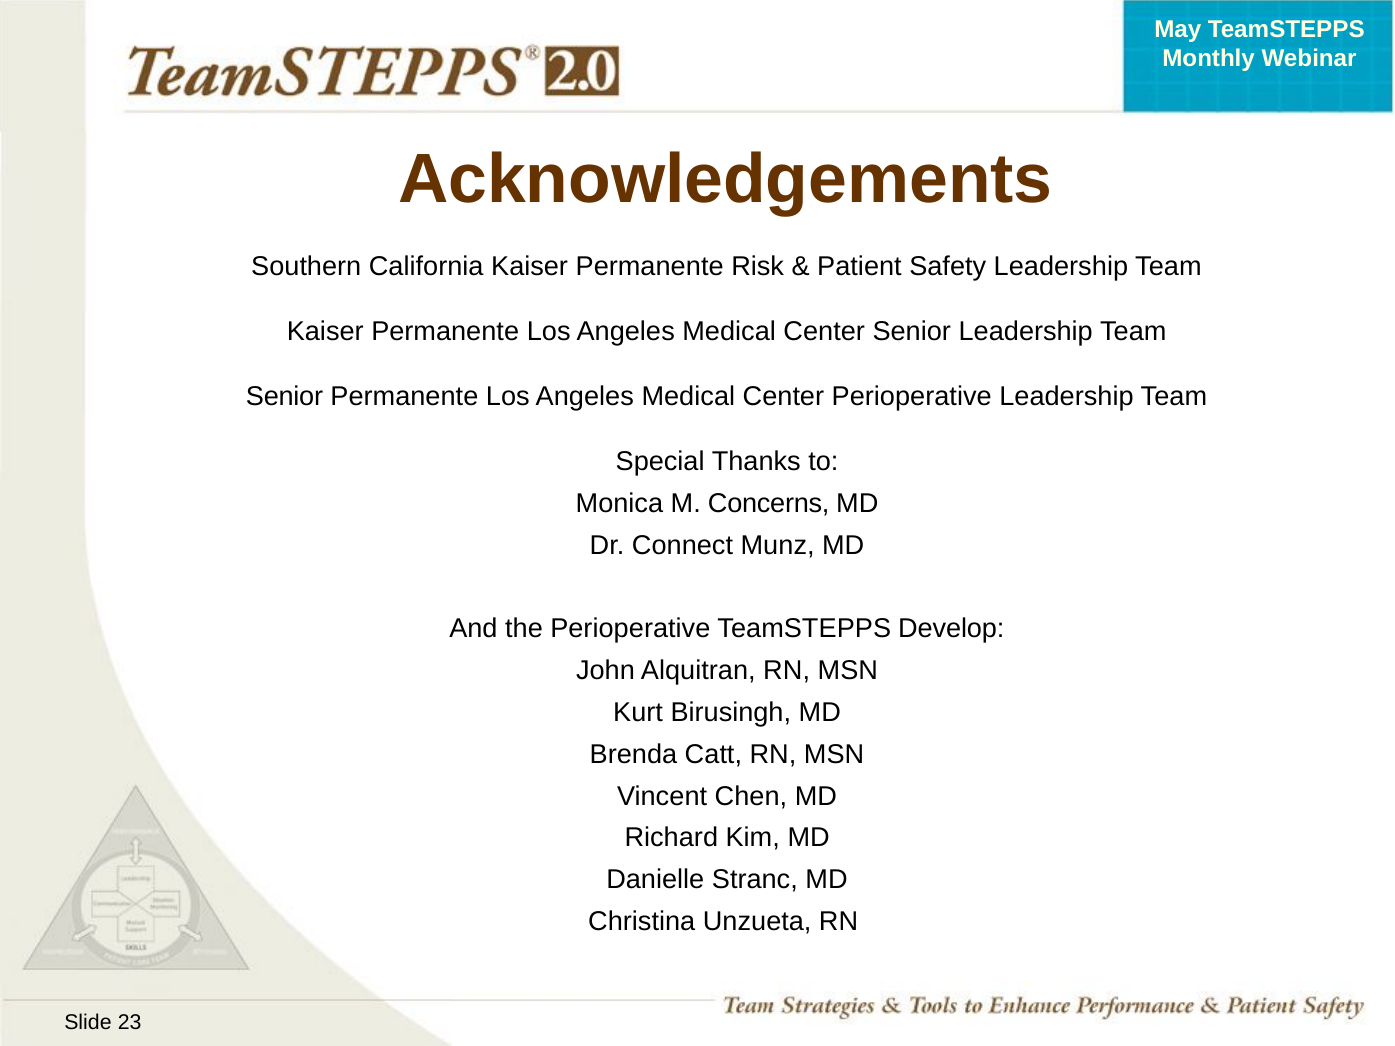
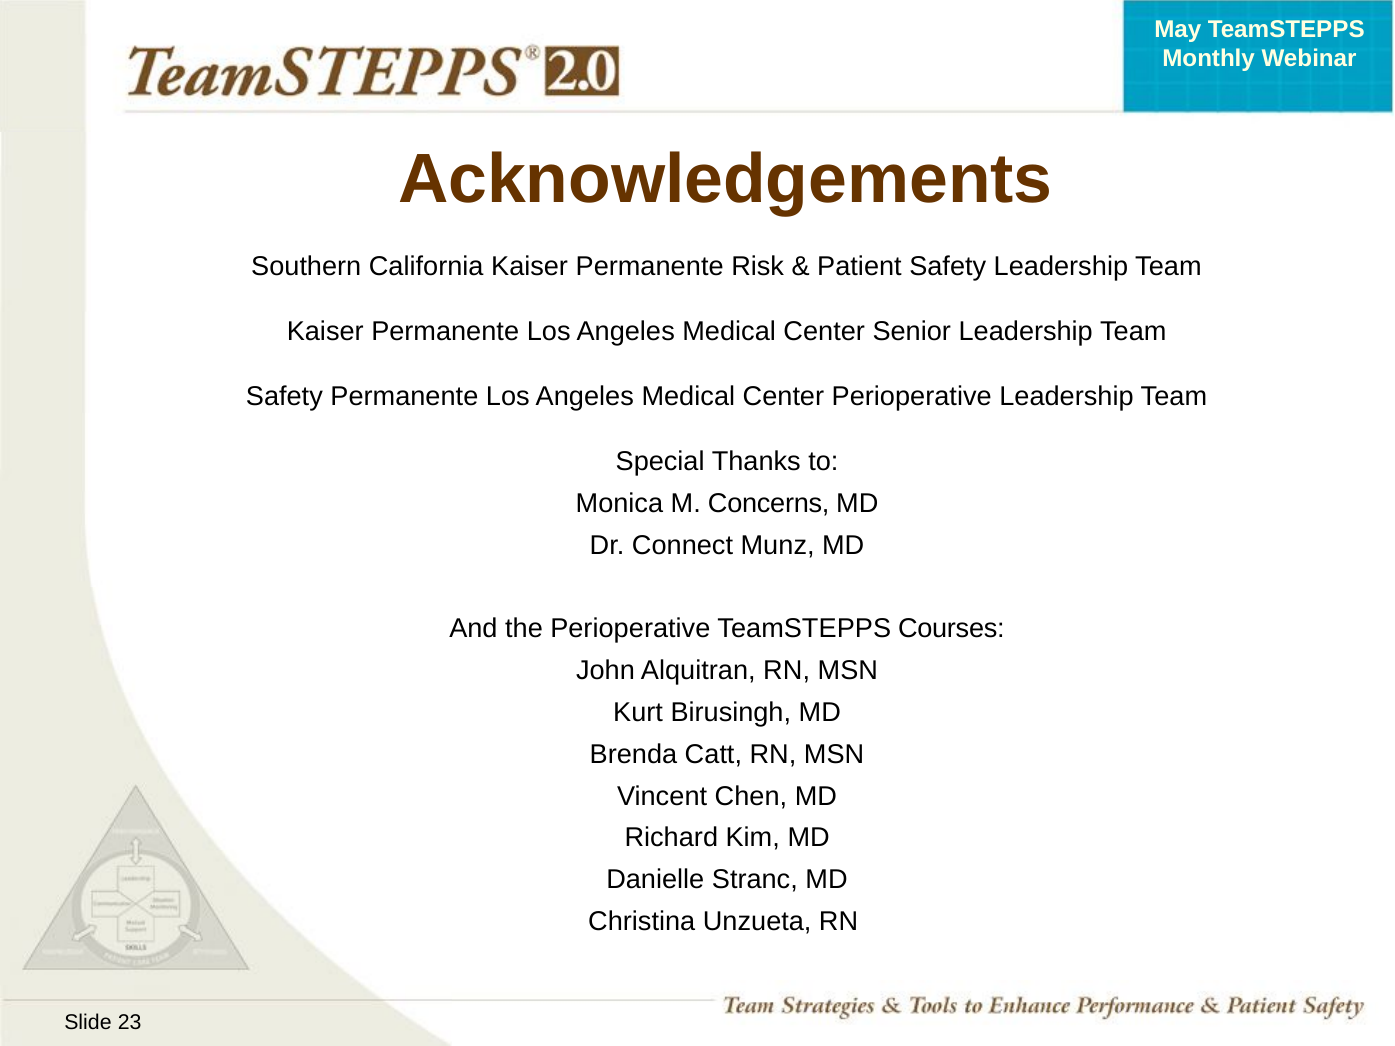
Senior: Senior -> Safety (284, 397)
Develop: Develop -> Courses (951, 629)
